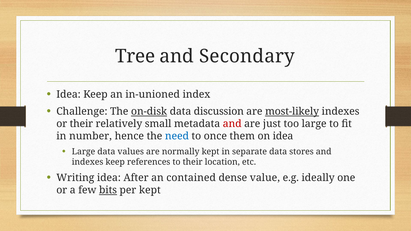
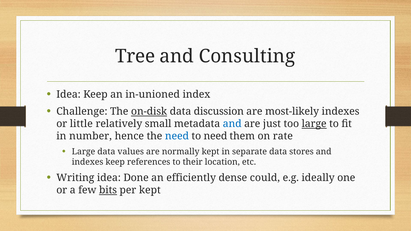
Secondary: Secondary -> Consulting (247, 56)
most-likely underline: present -> none (292, 112)
or their: their -> little (81, 124)
and colour: red -> blue (232, 124)
large underline: none -> present (314, 124)
to once: once -> need (215, 136)
on idea: idea -> rate (283, 136)
After: After -> Done (136, 178)
contained: contained -> efficiently (191, 178)
value: value -> could (265, 178)
